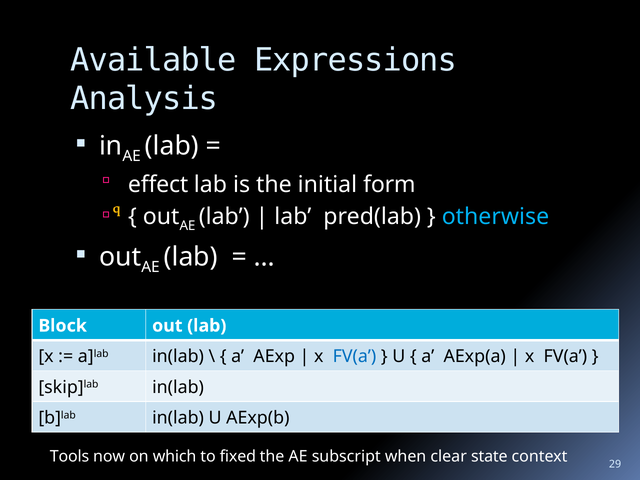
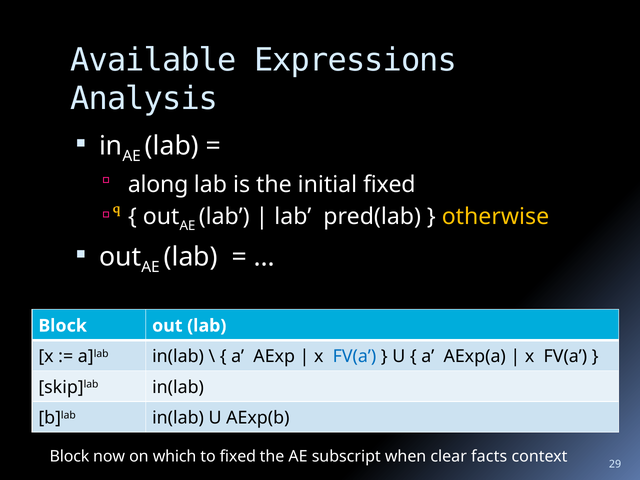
effect: effect -> along (158, 184)
initial form: form -> fixed (389, 184)
otherwise colour: light blue -> yellow (495, 217)
Tools: Tools -> Block (69, 457)
state: state -> facts (489, 457)
